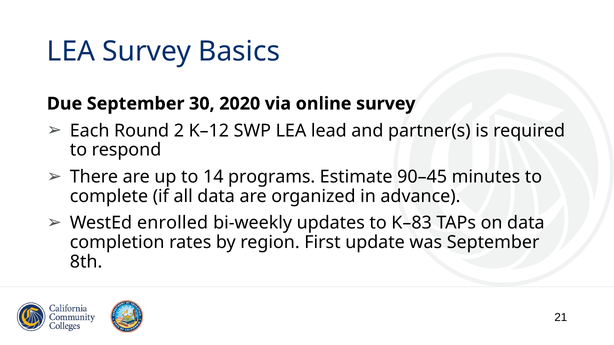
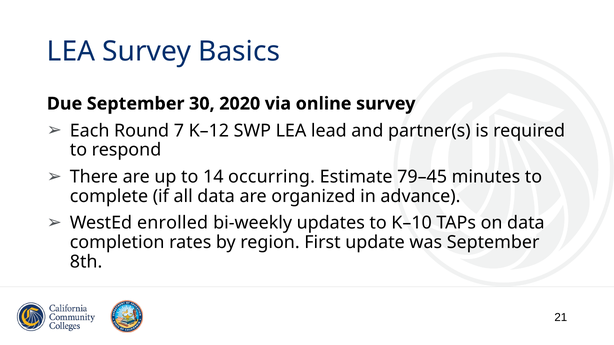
2: 2 -> 7 (179, 131)
programs: programs -> occurring (272, 177)
90–45: 90–45 -> 79–45 (422, 177)
K–83: K–83 -> K–10 (412, 223)
